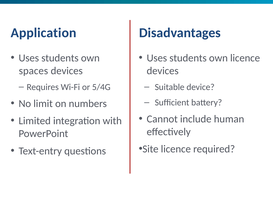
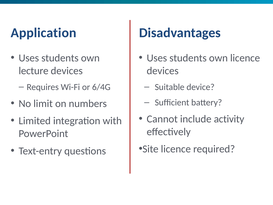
spaces: spaces -> lecture (34, 71)
5/4G: 5/4G -> 6/4G (101, 87)
human: human -> activity (229, 119)
